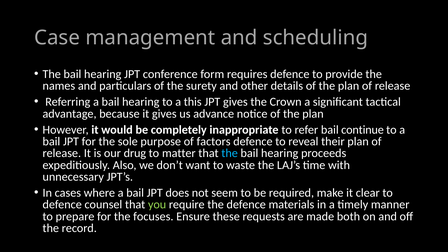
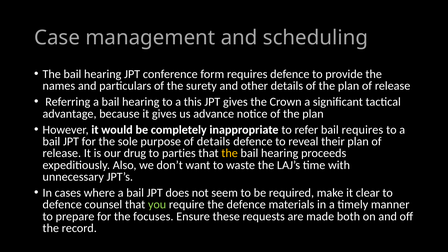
bail continue: continue -> requires (362, 130)
of factors: factors -> details (214, 142)
matter: matter -> parties (179, 153)
the colour: light blue -> yellow (230, 153)
